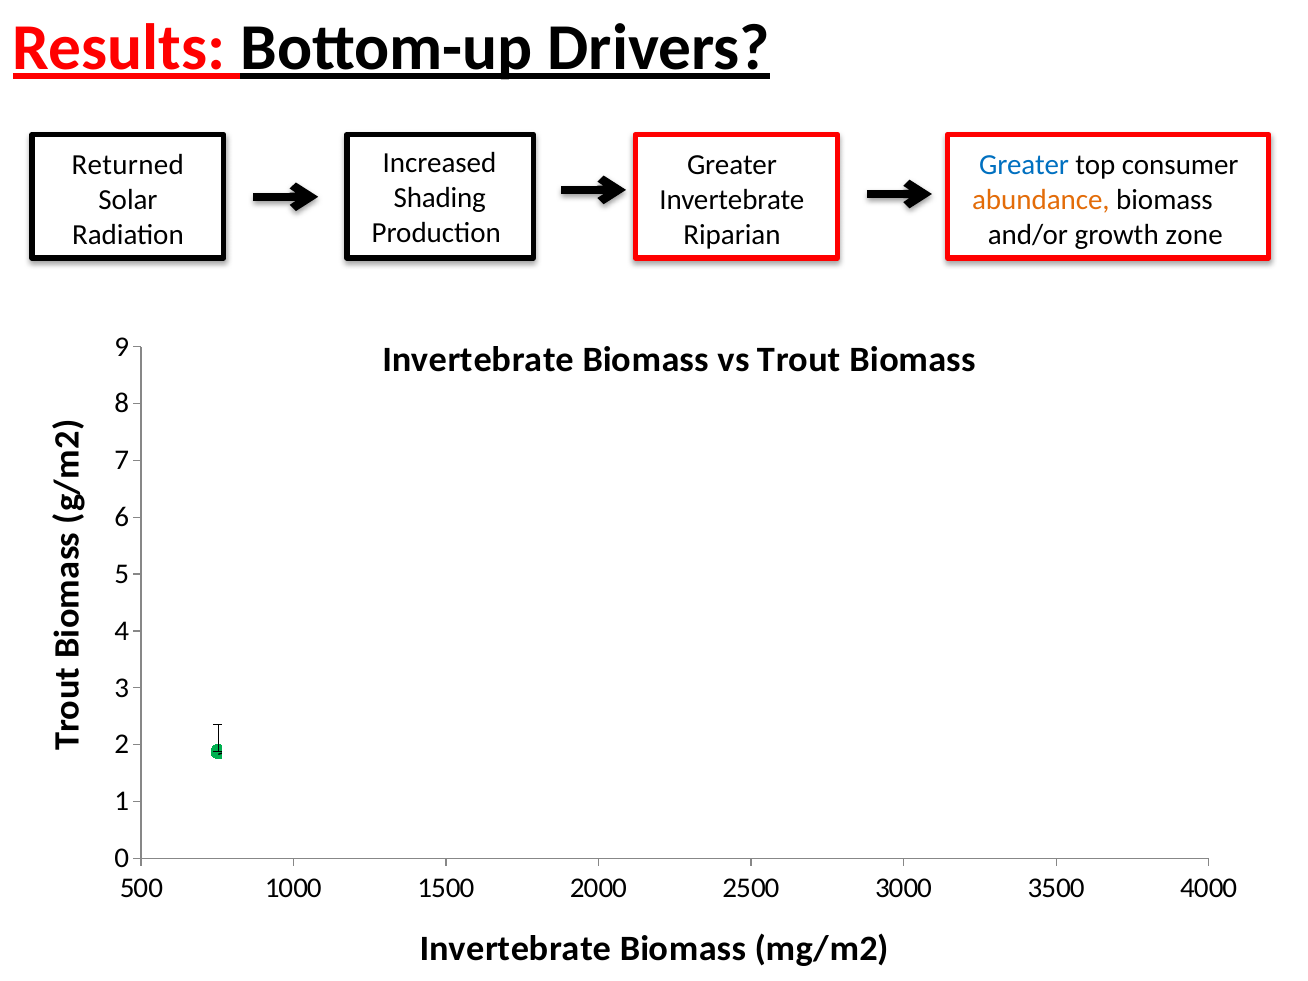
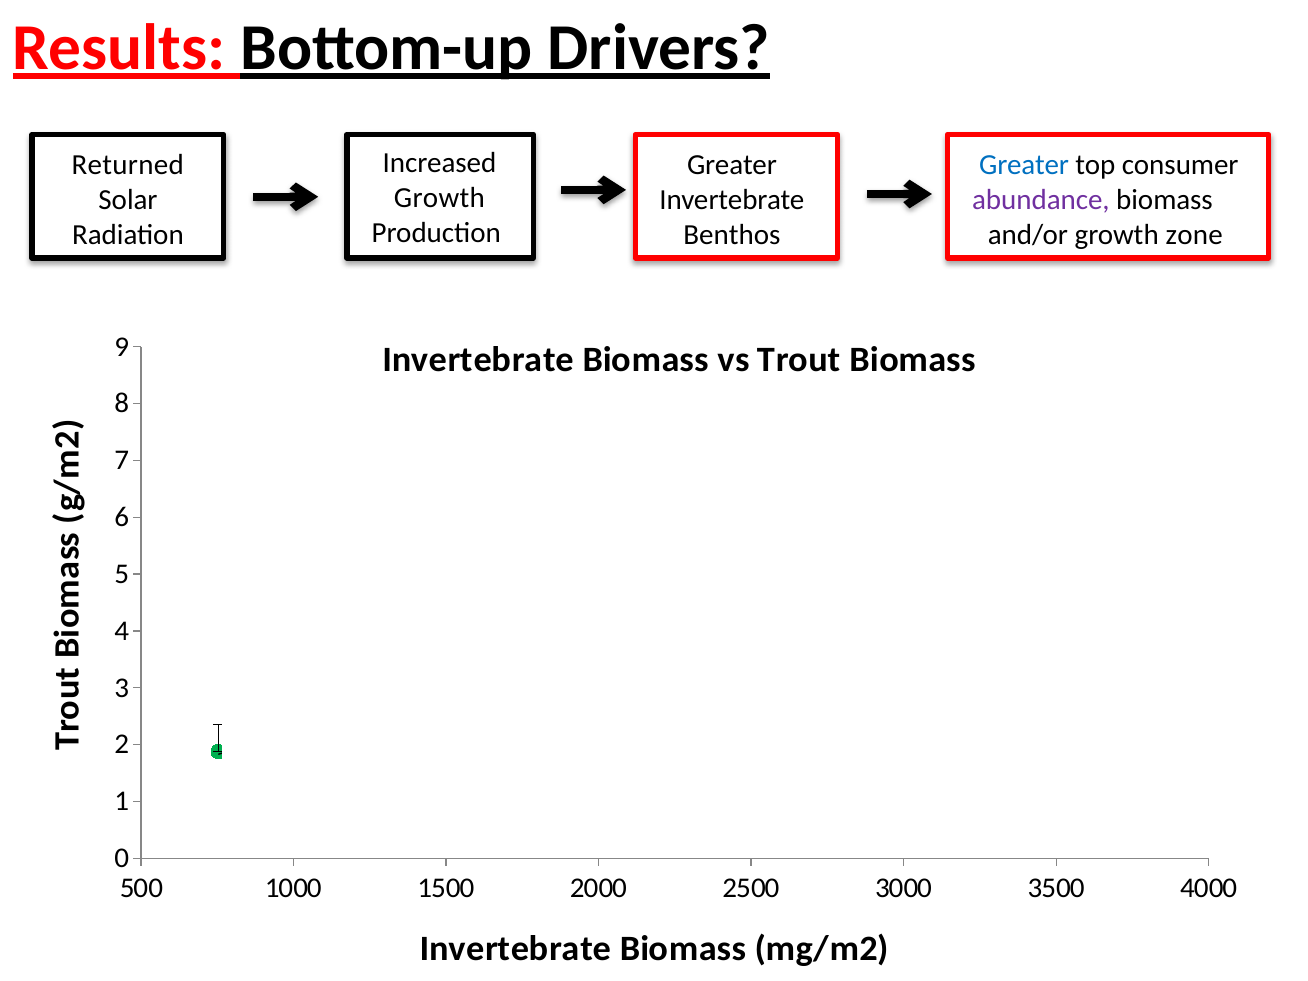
Shading: Shading -> Growth (439, 198)
abundance colour: orange -> purple (1041, 200)
Riparian: Riparian -> Benthos (732, 235)
